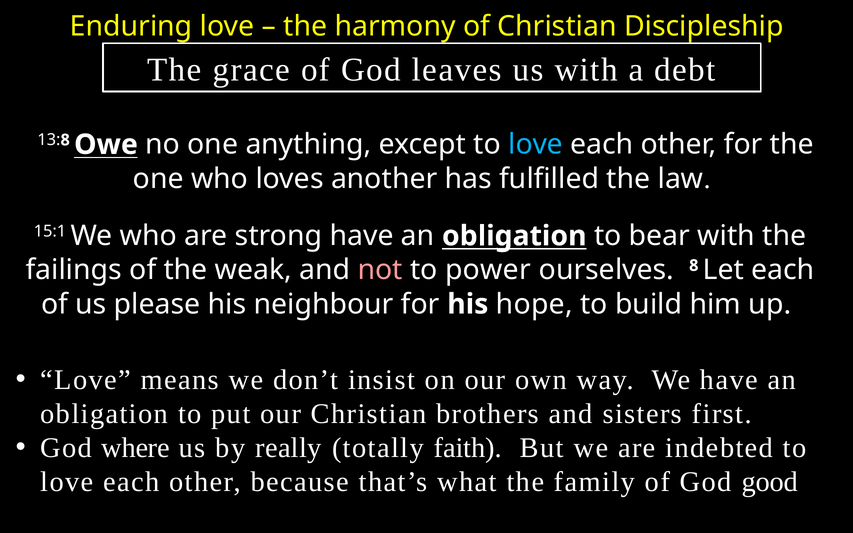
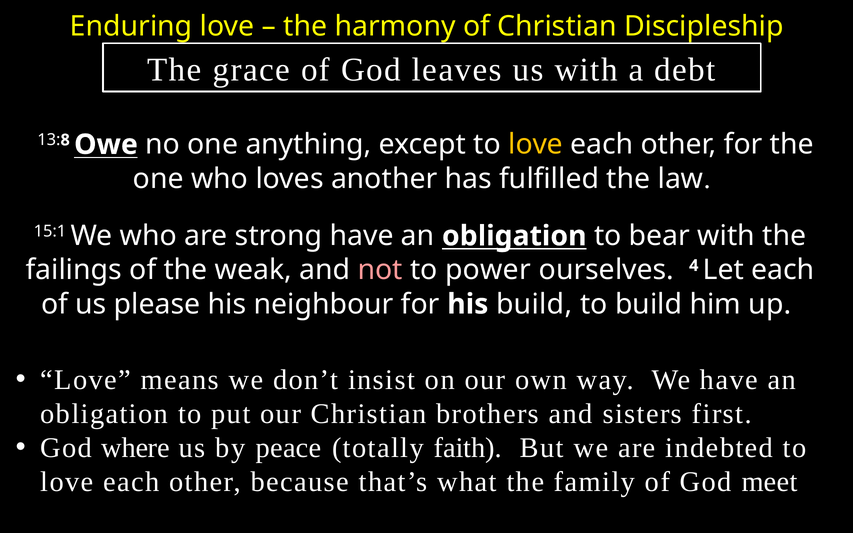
love colour: light blue -> yellow (536, 145)
8: 8 -> 4 (694, 266)
his hope: hope -> build (534, 304)
really: really -> peace (288, 448)
good: good -> meet (770, 482)
